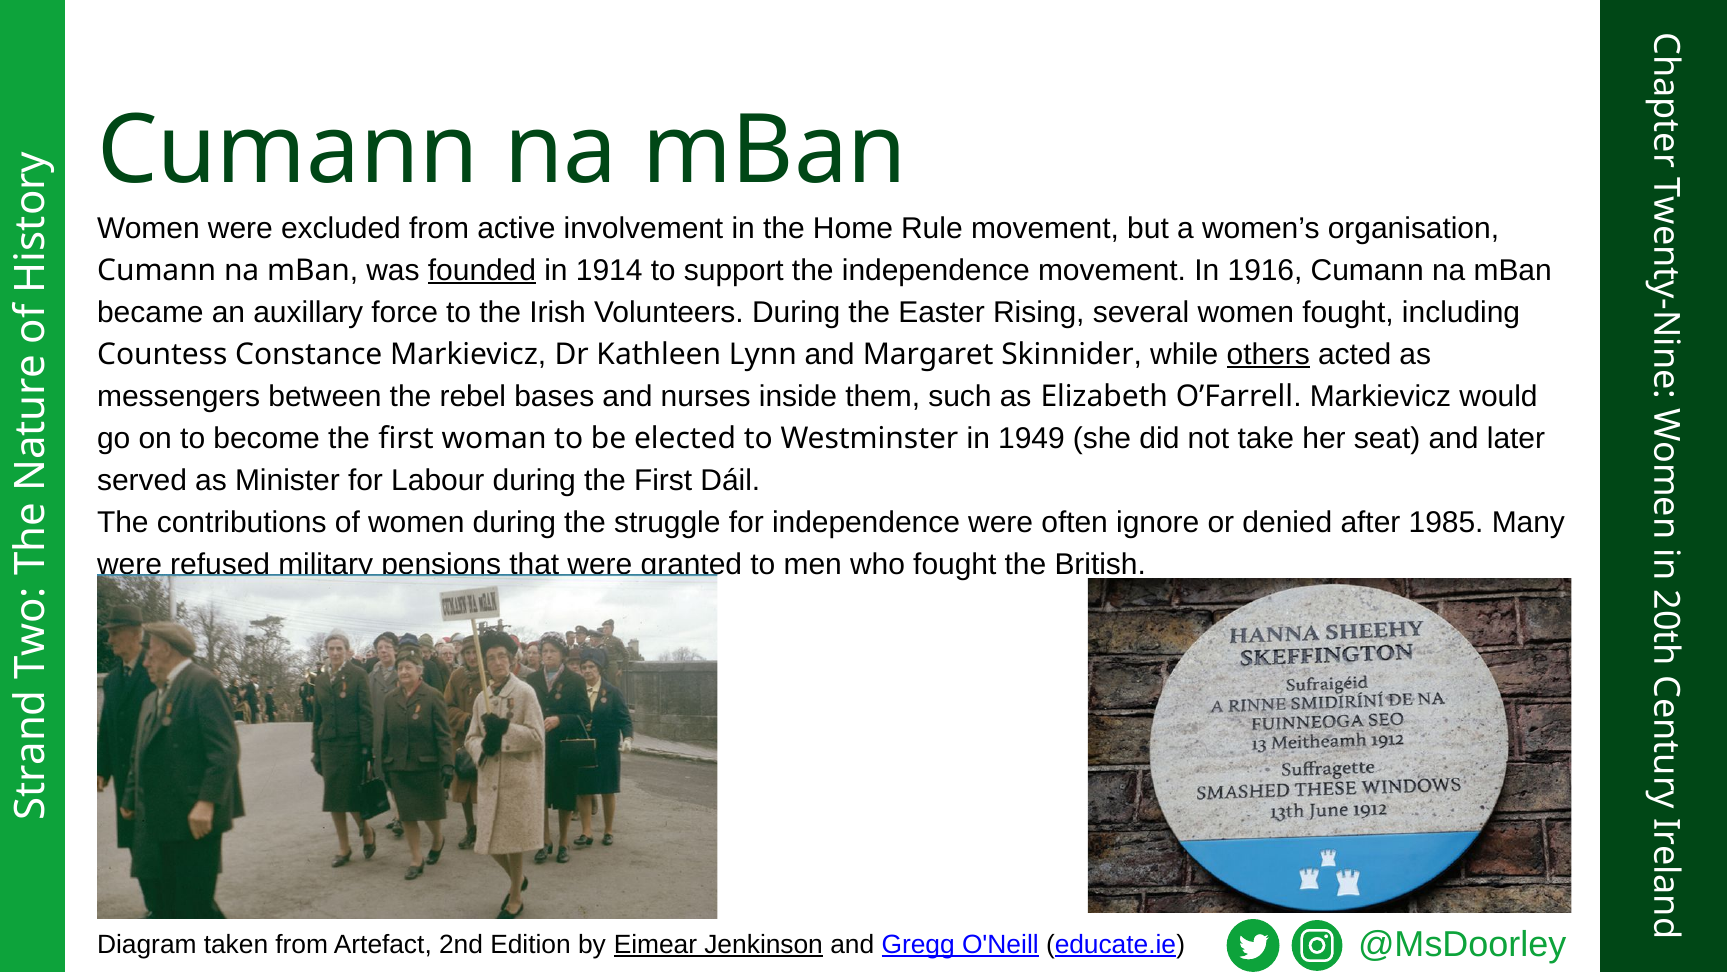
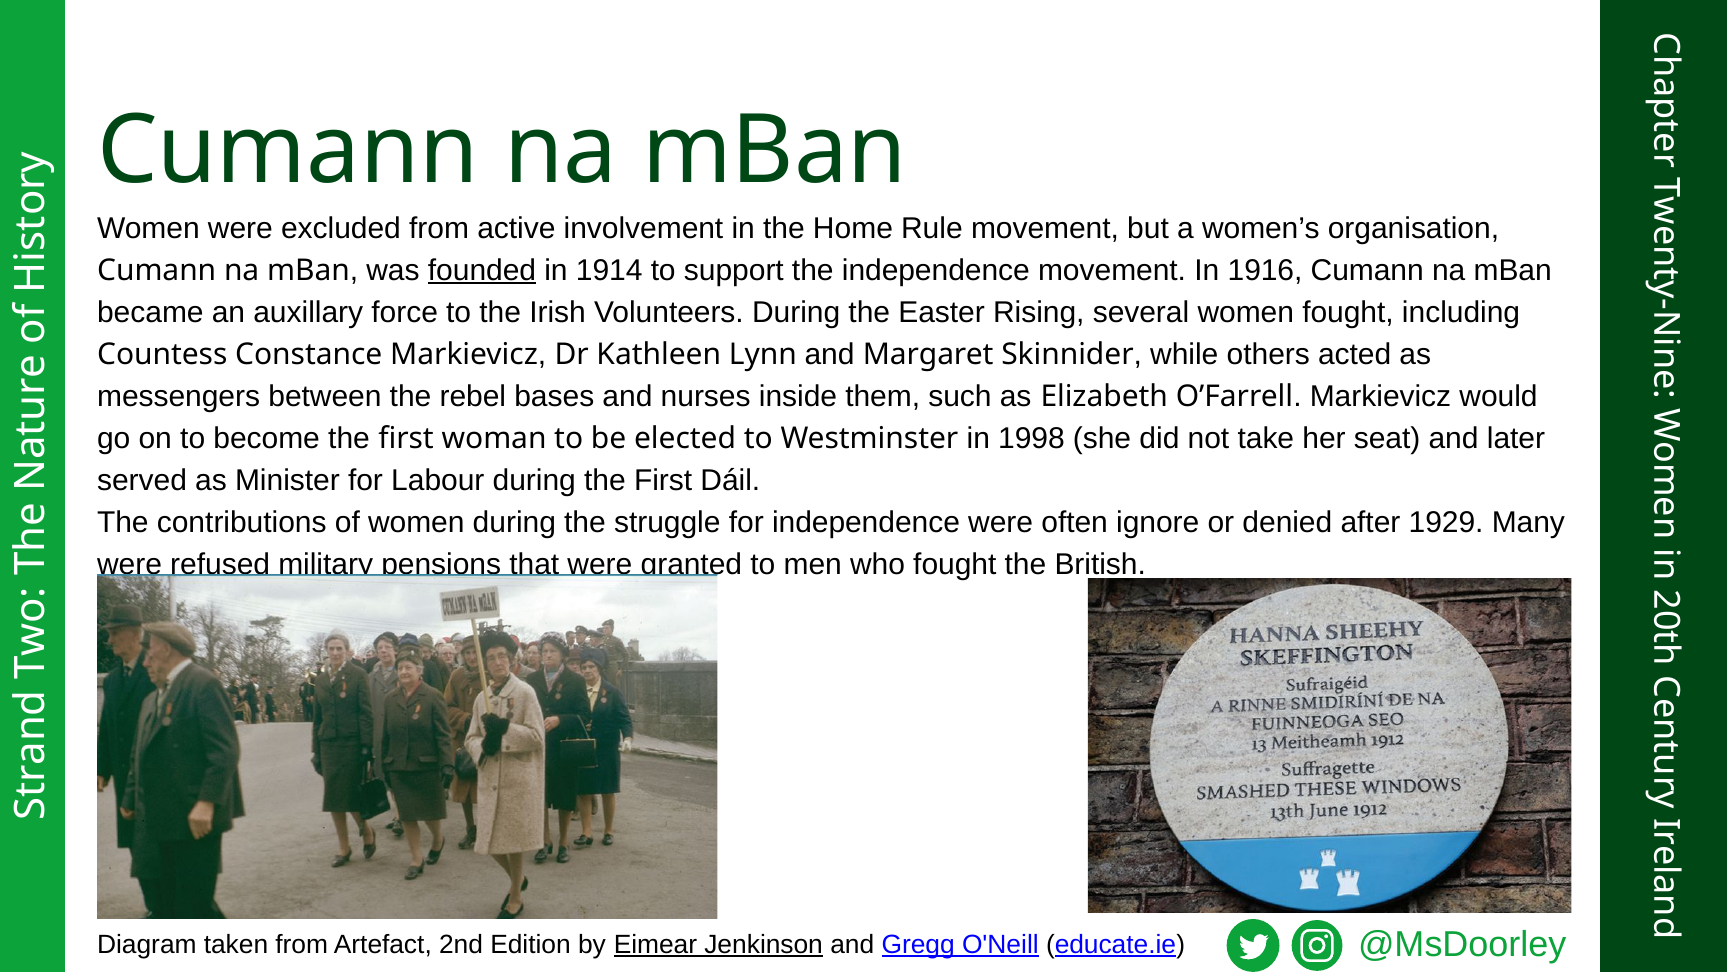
others underline: present -> none (1268, 354)
1949: 1949 -> 1998 (1031, 438)
1985: 1985 -> 1929 (1446, 522)
